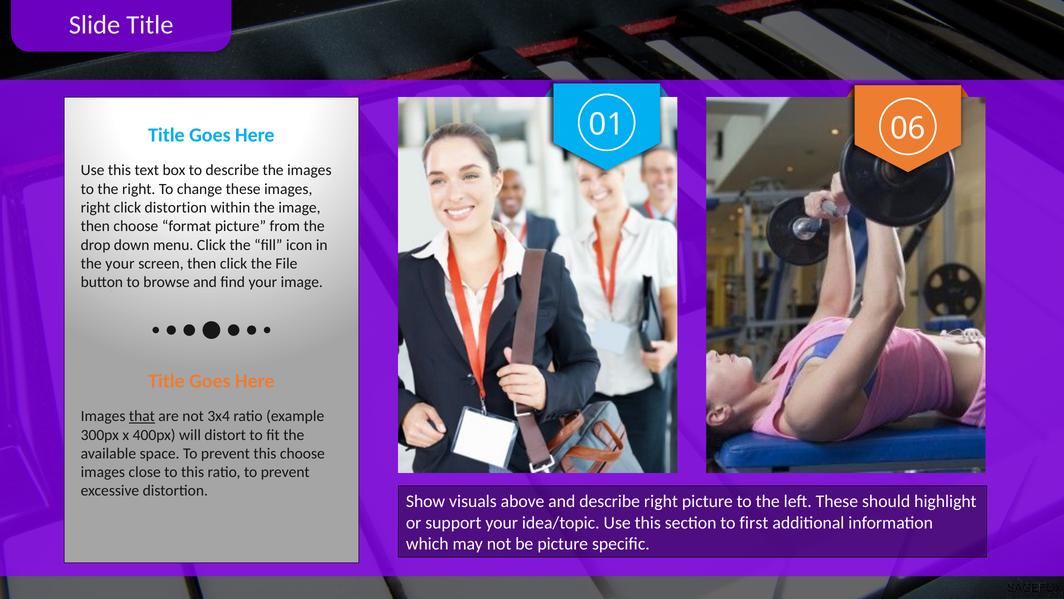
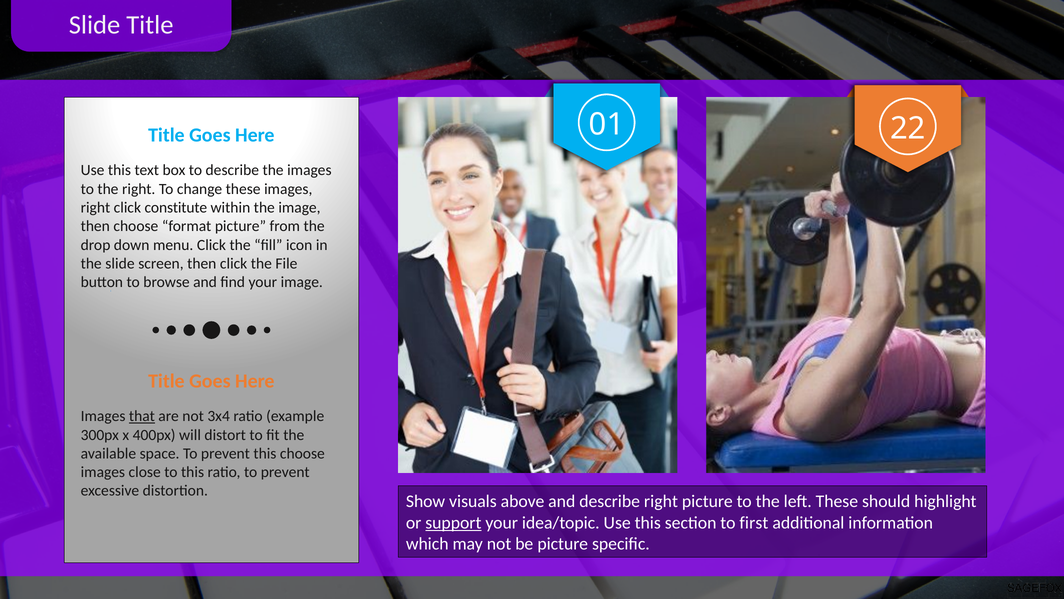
06: 06 -> 22 (908, 128)
click distortion: distortion -> constitute (176, 207)
the your: your -> slide (120, 263)
support underline: none -> present (453, 522)
